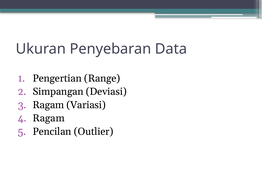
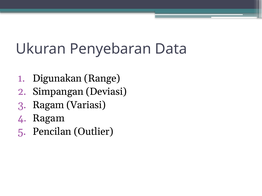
Pengertian: Pengertian -> Digunakan (57, 79)
